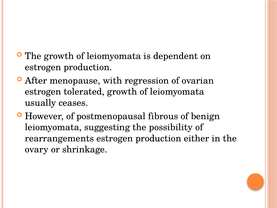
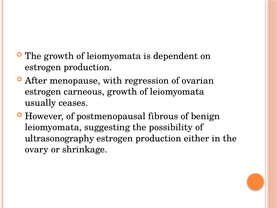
tolerated: tolerated -> carneous (84, 92)
rearrangements: rearrangements -> ultrasonography (60, 138)
